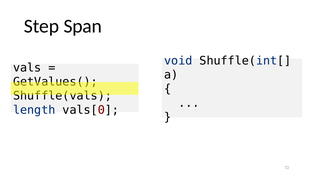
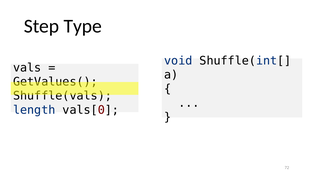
Span: Span -> Type (83, 26)
